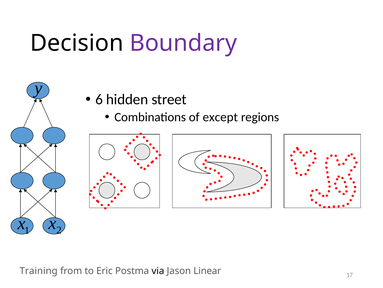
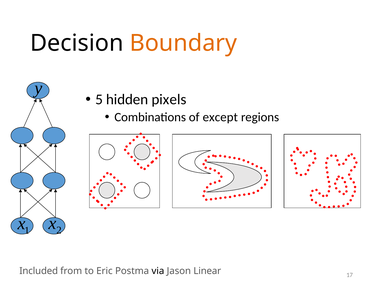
Boundary colour: purple -> orange (183, 43)
6: 6 -> 5 (99, 99)
street: street -> pixels (169, 99)
Training: Training -> Included (39, 270)
